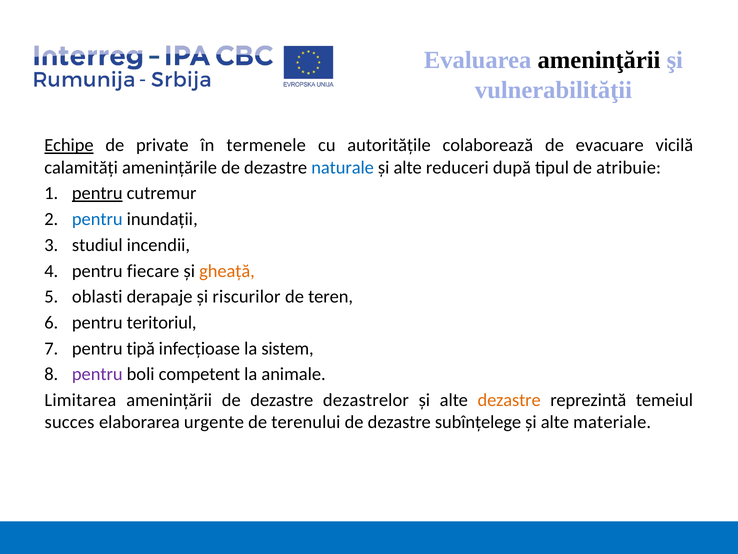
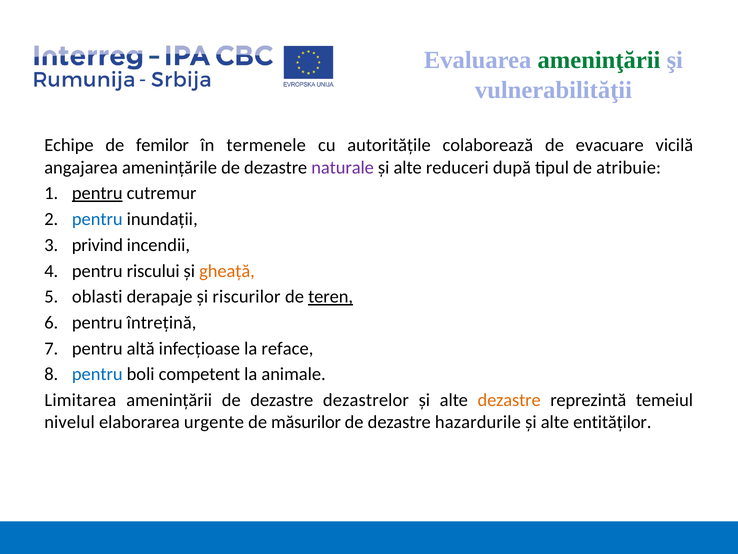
ameninţării colour: black -> green (599, 60)
Echipe underline: present -> none (69, 145)
private: private -> femilor (162, 145)
calamităţi: calamităţi -> angajarea (81, 167)
naturale colour: blue -> purple (343, 167)
studiul: studiul -> privind (97, 245)
fiecare: fiecare -> riscului (153, 271)
teren underline: none -> present (331, 296)
teritoriul: teritoriul -> întreţină (162, 322)
tipă: tipă -> altă (141, 348)
sistem: sistem -> reface (287, 348)
pentru colour: purple -> blue (97, 374)
succes: succes -> nivelul (70, 422)
terenului: terenului -> măsurilor (306, 422)
subînţelege: subînţelege -> hazardurile (478, 422)
materiale: materiale -> entităţilor (612, 422)
